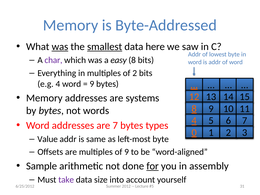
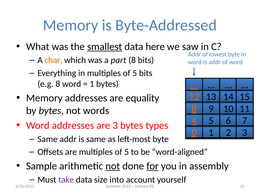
was underline: present -> none (60, 47)
char colour: purple -> orange (53, 60)
easy: easy -> part (118, 60)
in multiples of 2: 2 -> 5 (135, 73)
e.g 4: 4 -> 8 (58, 84)
9: 9 -> 1 (92, 84)
systems: systems -> equality (142, 98)
are 7: 7 -> 3 (115, 125)
Value: Value -> Same (48, 139)
are multiples of 9: 9 -> 5 (127, 152)
not underline: none -> present (113, 166)
